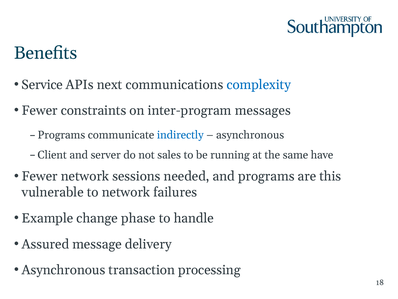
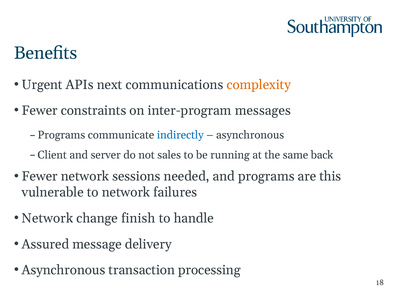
Service: Service -> Urgent (42, 85)
complexity colour: blue -> orange (259, 85)
have: have -> back (322, 155)
Example: Example -> Network (47, 218)
phase: phase -> finish (138, 218)
